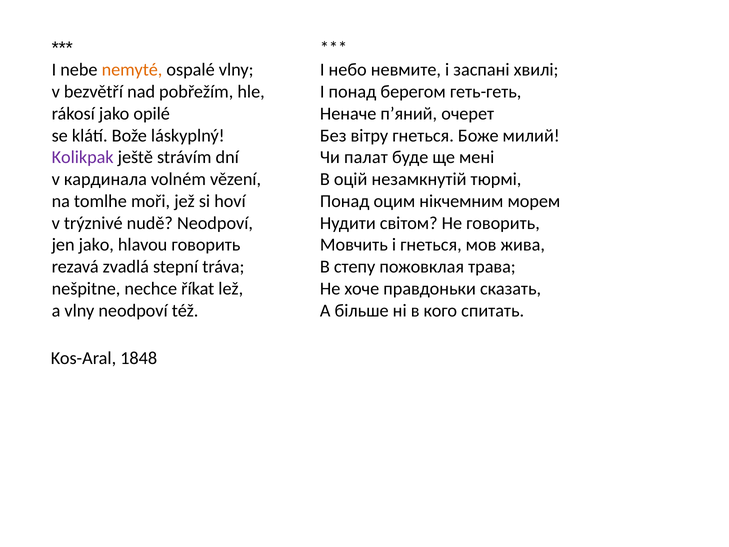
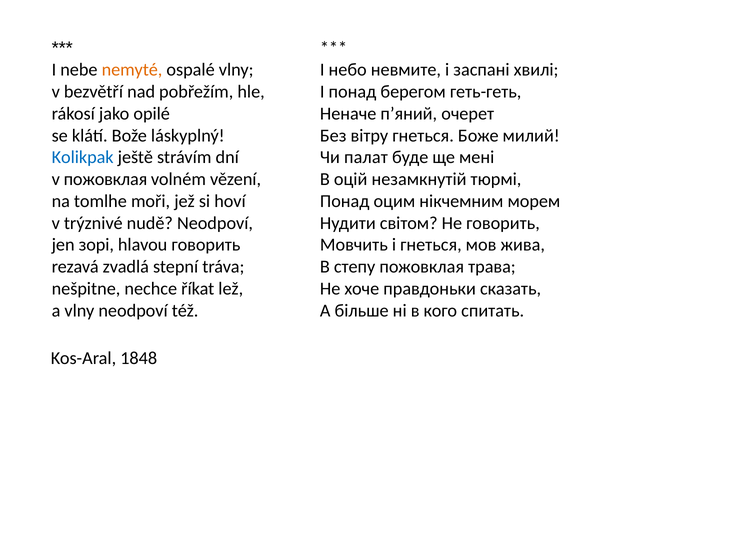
Kolikpak colour: purple -> blue (83, 157)
v кардинала: кардинала -> пожовклая (105, 179)
jen jako: jako -> зорі (96, 245)
